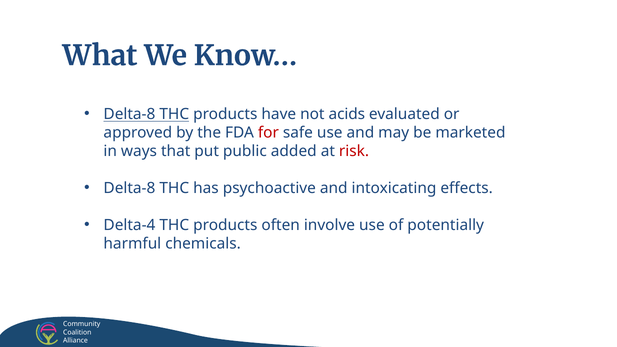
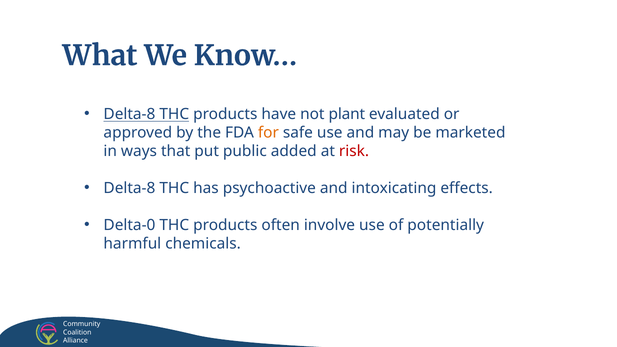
acids: acids -> plant (347, 114)
for colour: red -> orange (268, 133)
Delta-4: Delta-4 -> Delta-0 (129, 225)
